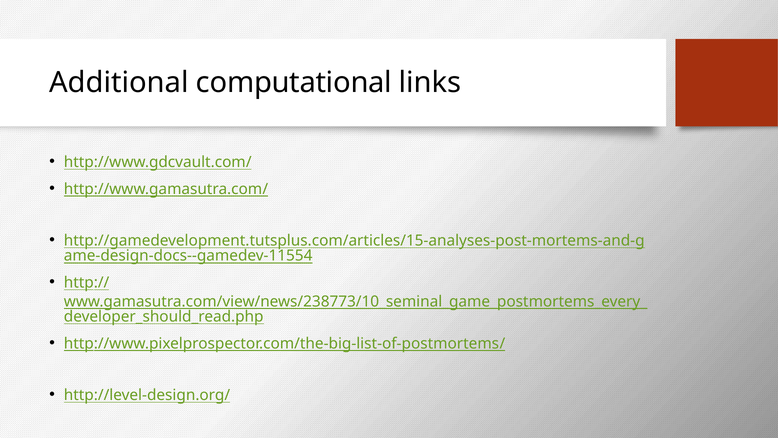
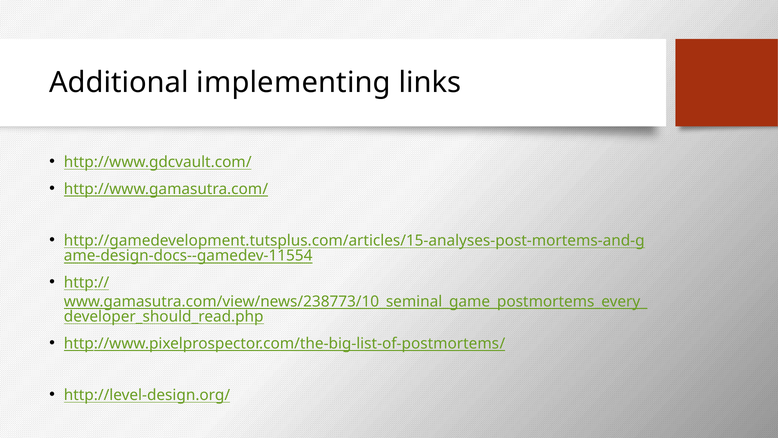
computational: computational -> implementing (294, 82)
